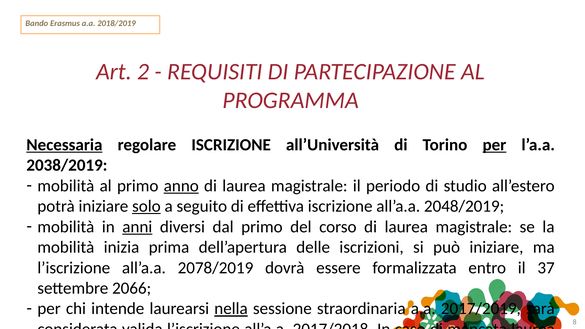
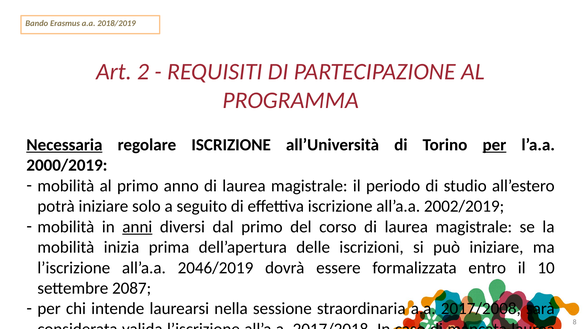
2038/2019: 2038/2019 -> 2000/2019 (67, 165)
anno underline: present -> none (181, 186)
solo underline: present -> none (146, 206)
2048/2019: 2048/2019 -> 2002/2019 (464, 206)
2078/2019: 2078/2019 -> 2046/2019 (215, 268)
37: 37 -> 10 (546, 268)
2066: 2066 -> 2087 (132, 288)
nella underline: present -> none (231, 309)
2017/2019: 2017/2019 -> 2017/2008 (481, 309)
